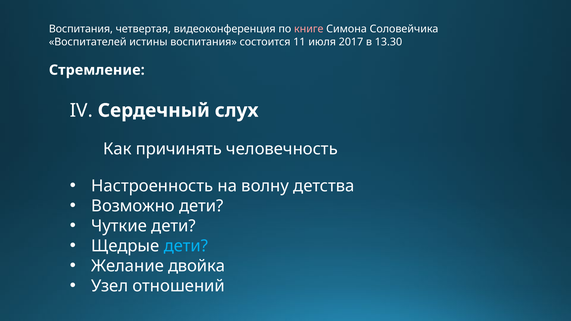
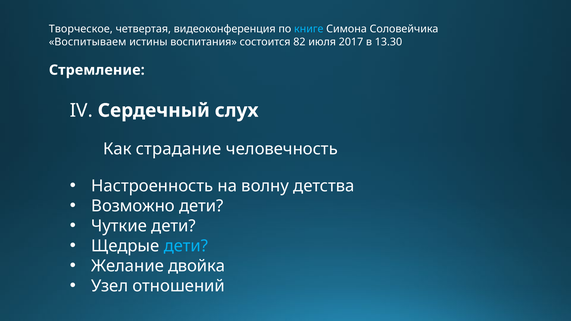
Воспитания: Воспитания -> Творческое (81, 29)
книге colour: pink -> light blue (309, 29)
Воспитателей: Воспитателей -> Воспитываем (88, 42)
11: 11 -> 82 (299, 42)
причинять: причинять -> страдание (179, 149)
